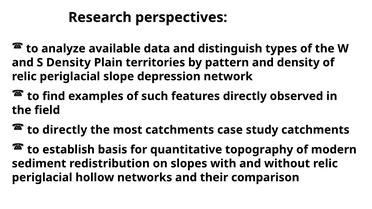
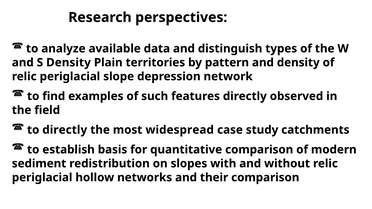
most catchments: catchments -> widespread (180, 130)
quantitative topography: topography -> comparison (259, 150)
